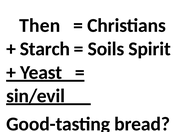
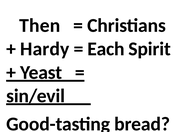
Starch: Starch -> Hardy (45, 49)
Soils: Soils -> Each (106, 49)
